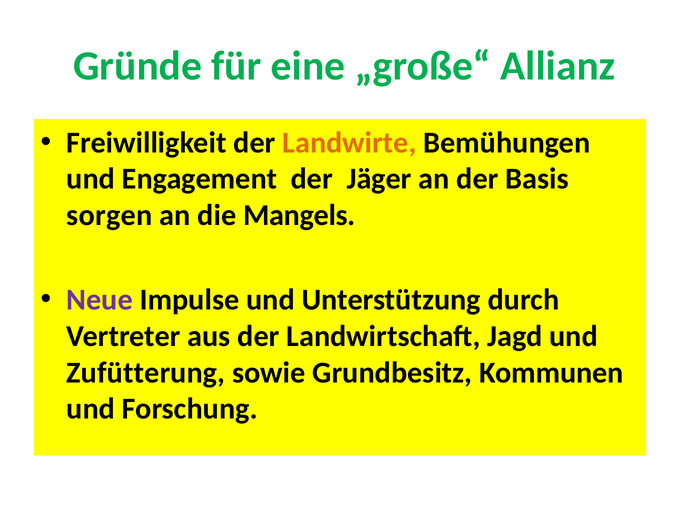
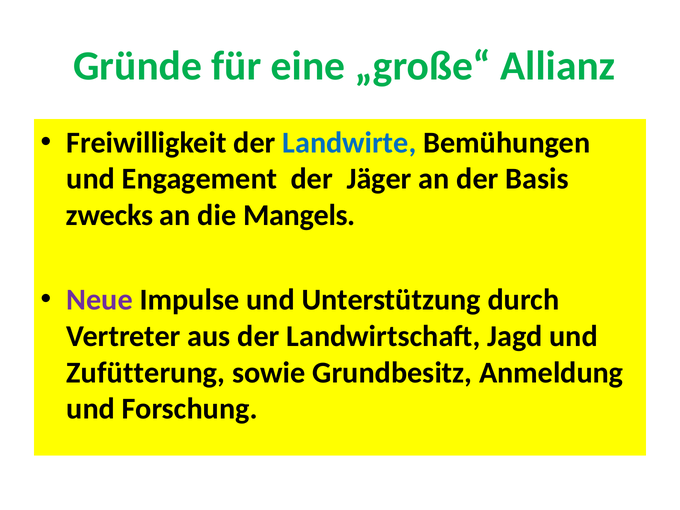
Landwirte colour: orange -> blue (349, 143)
sorgen: sorgen -> zwecks (110, 215)
Kommunen: Kommunen -> Anmeldung (551, 373)
